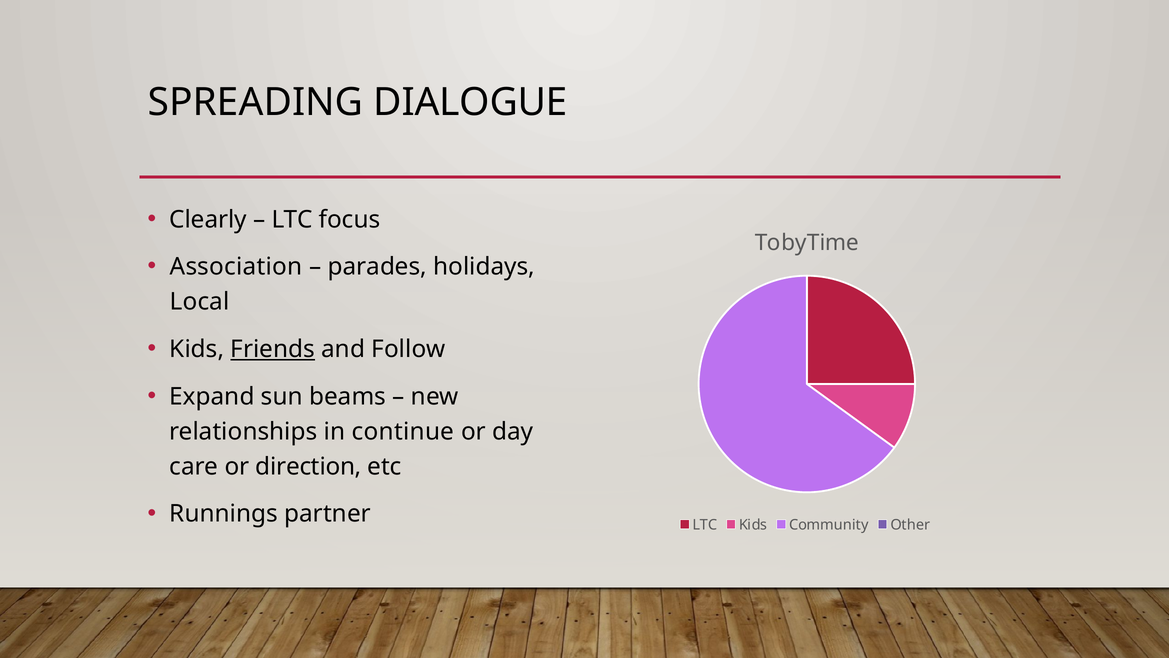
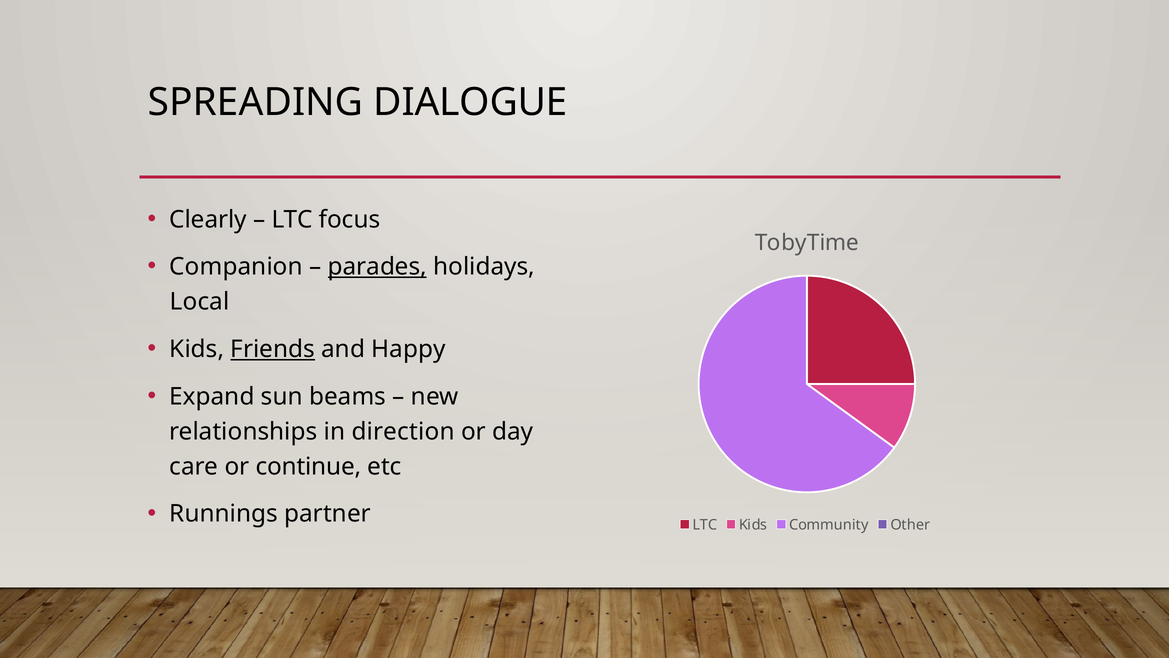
Association: Association -> Companion (236, 267)
parades underline: none -> present (377, 267)
Follow: Follow -> Happy (408, 349)
continue: continue -> direction (403, 431)
direction: direction -> continue (308, 466)
